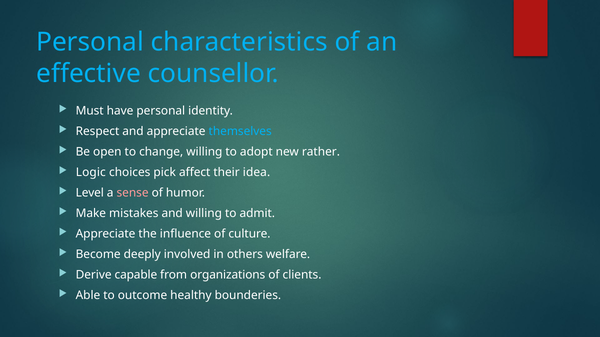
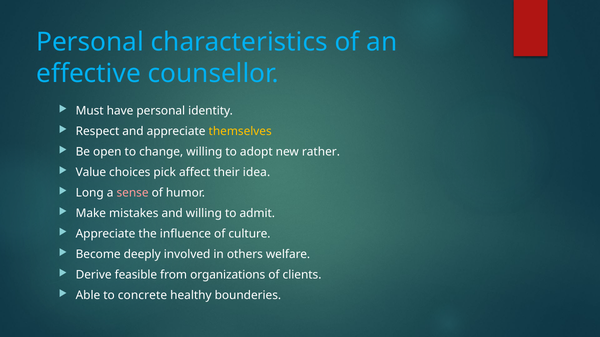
themselves colour: light blue -> yellow (240, 132)
Logic: Logic -> Value (91, 173)
Level: Level -> Long (90, 193)
capable: capable -> feasible (136, 275)
outcome: outcome -> concrete (142, 296)
